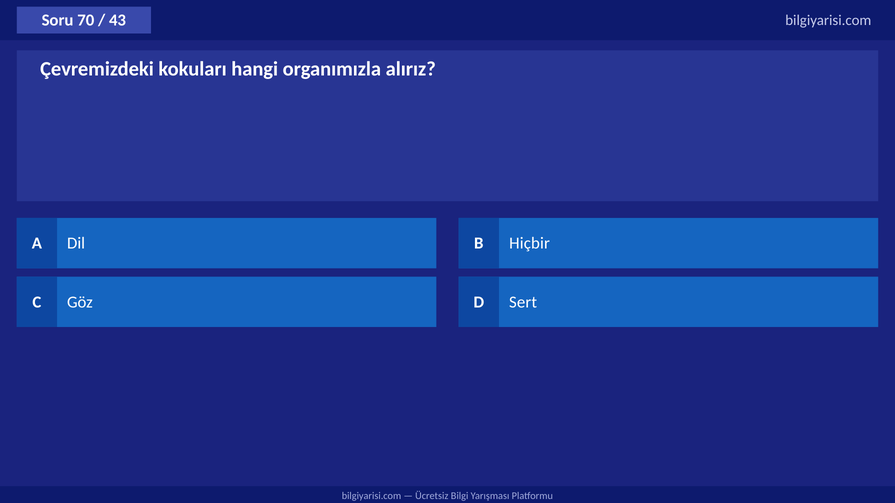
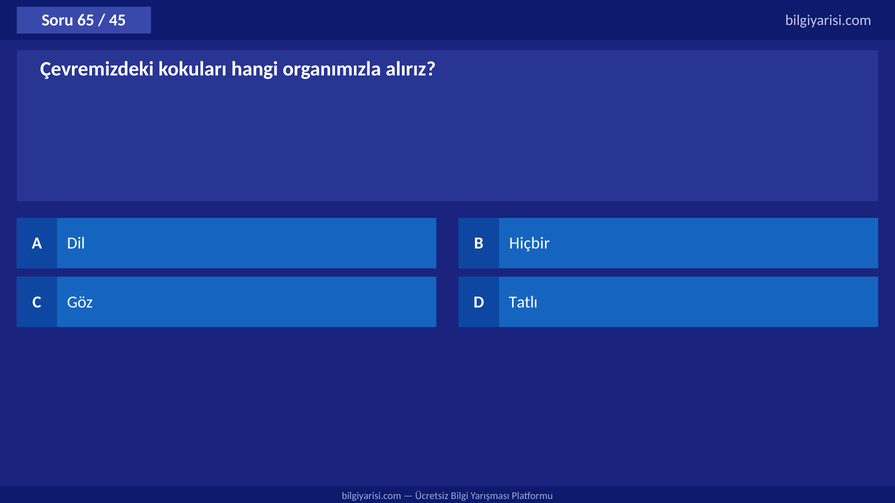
70: 70 -> 65 (86, 20)
43: 43 -> 45 (117, 20)
Sert: Sert -> Tatlı (523, 302)
